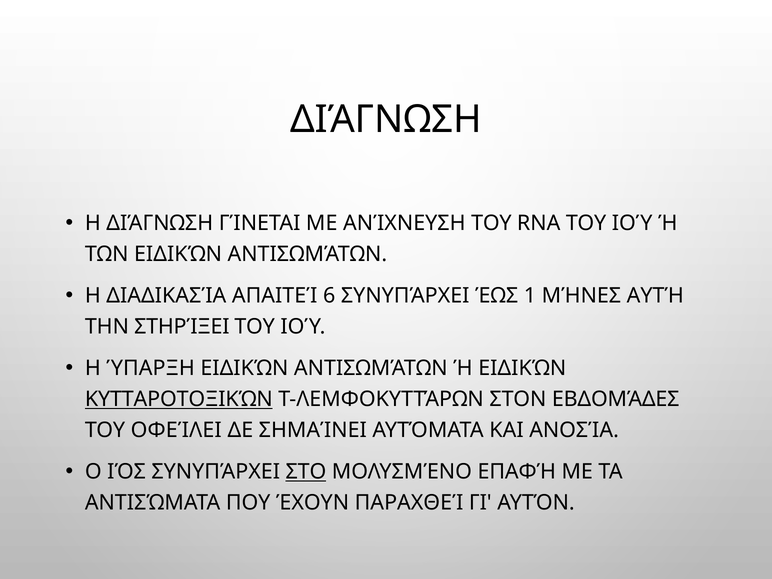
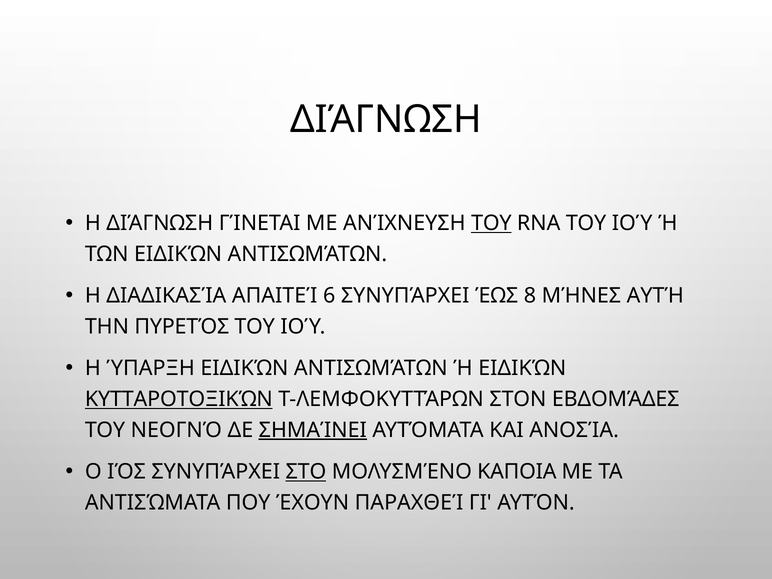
ΤΟΥ underline: none -> present (491, 223)
1: 1 -> 8 (530, 296)
ΣΤΗΡΊΞΕΙ: ΣΤΗΡΊΞΕΙ -> ΠΥΡΕΤΌΣ (182, 327)
ΟΦΕΊΛΕΙ: ΟΦΕΊΛΕΙ -> ΝΕΟΓΝΌ (176, 430)
ΣΗΜΑΊΝΕΙ underline: none -> present (313, 430)
ΕΠΑΦΉ: ΕΠΑΦΉ -> ΚΑΠΟΙΑ (517, 472)
